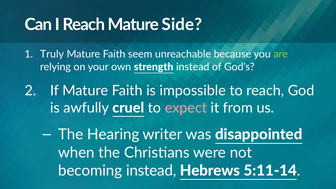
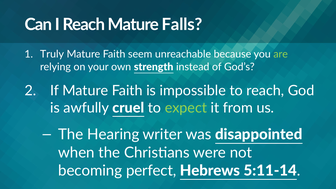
Side: Side -> Falls (182, 24)
expect colour: pink -> light green (186, 108)
becoming instead: instead -> perfect (151, 171)
